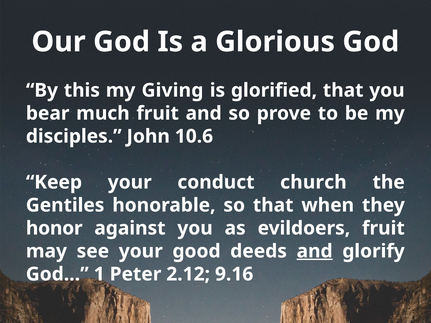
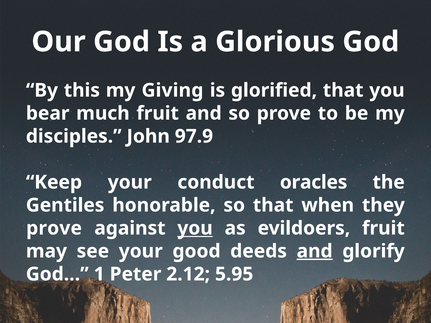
10.6: 10.6 -> 97.9 (194, 136)
church: church -> oracles (314, 182)
honor: honor -> prove (54, 228)
you underline: none -> present (195, 228)
9.16: 9.16 -> 5.95 (234, 274)
